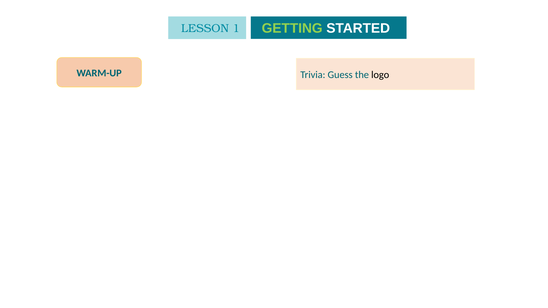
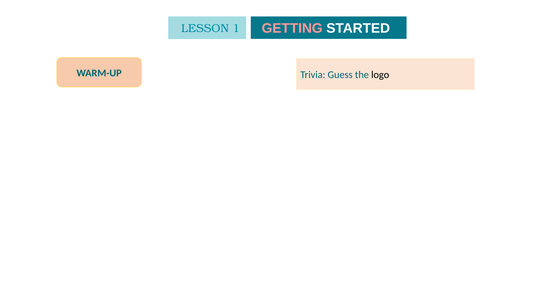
GETTING colour: light green -> pink (292, 28)
